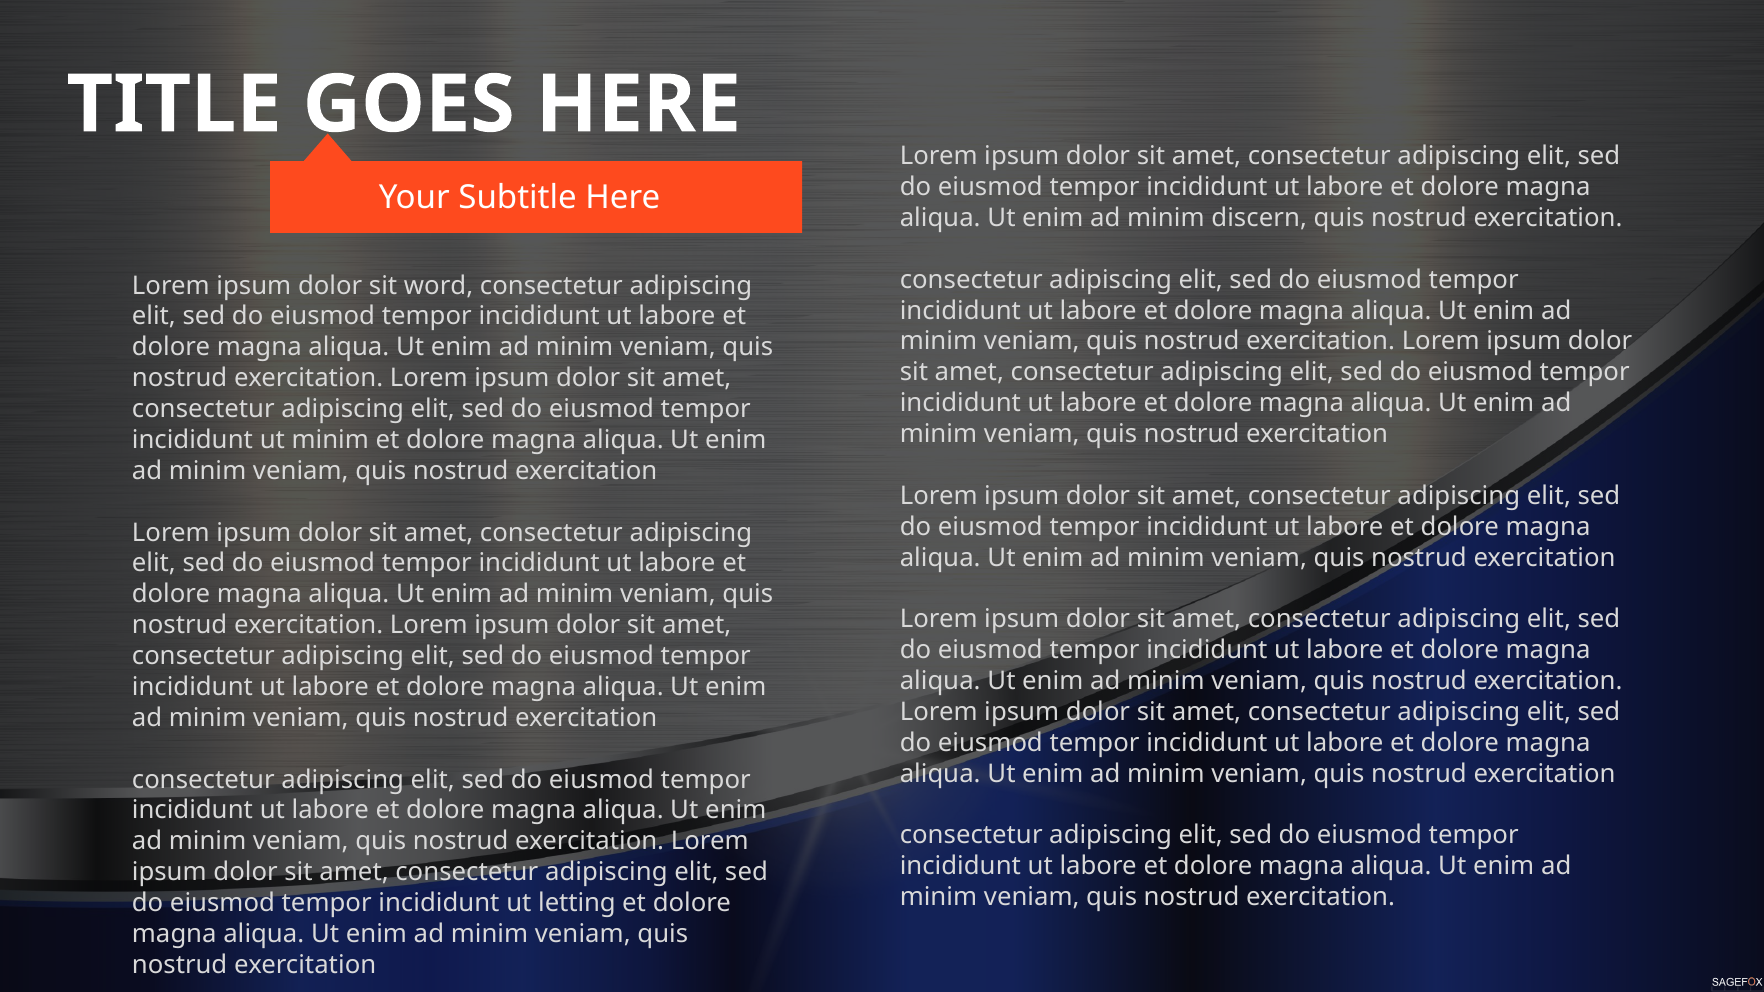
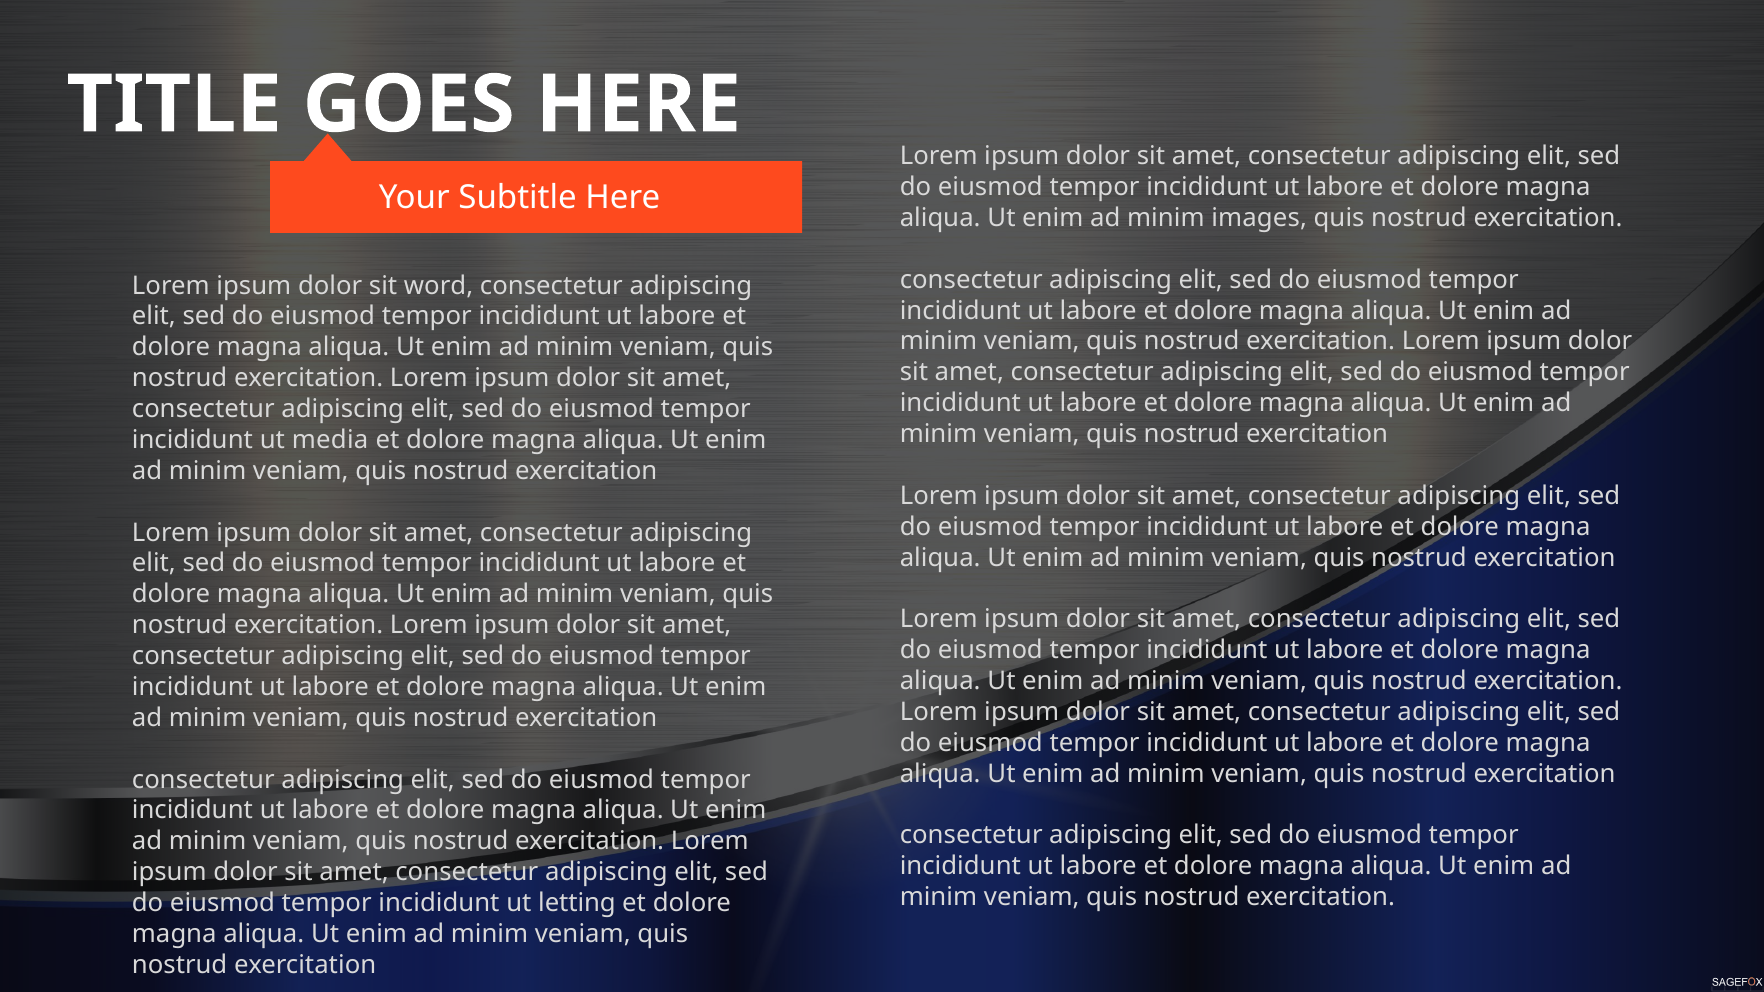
discern: discern -> images (1259, 218)
ut minim: minim -> media (330, 440)
